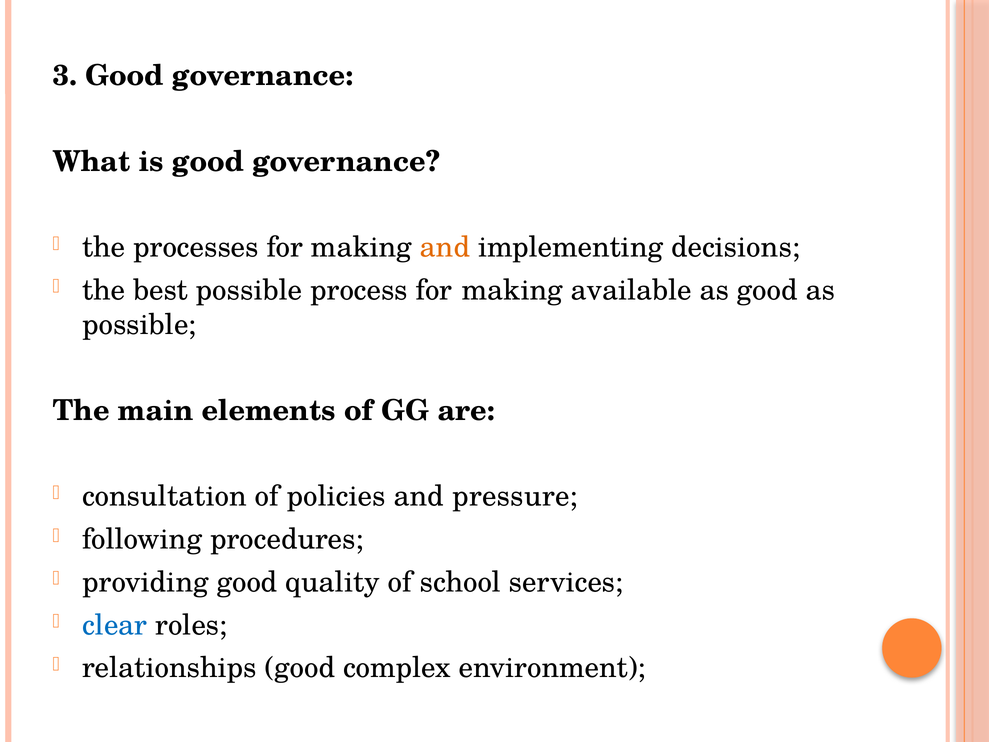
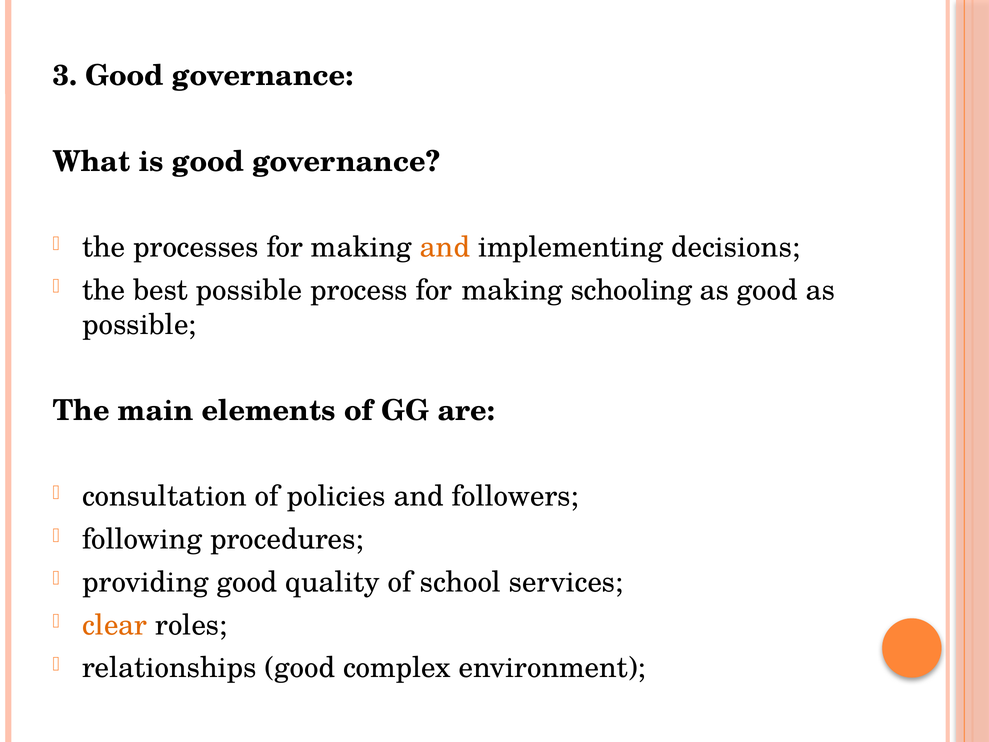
available: available -> schooling (631, 290)
pressure: pressure -> followers (515, 496)
clear colour: blue -> orange (115, 625)
